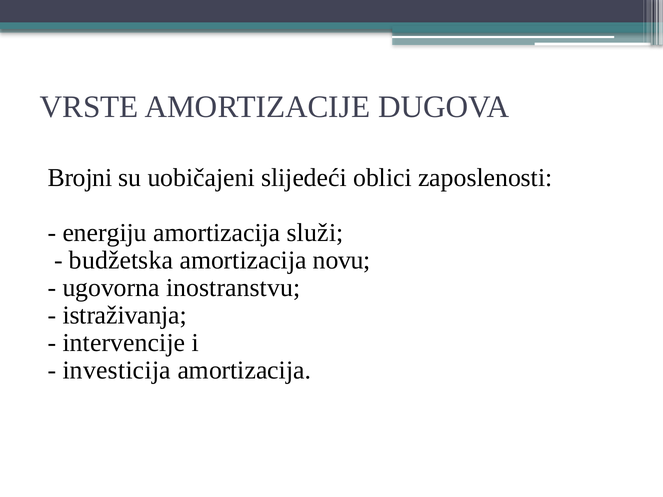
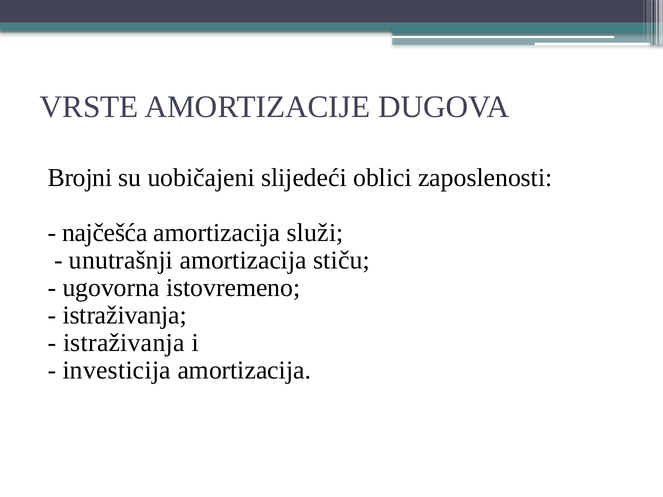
energiju: energiju -> najčešća (105, 233)
budžetska: budžetska -> unutrašnji (121, 260)
novu: novu -> stiču (342, 260)
inostranstvu: inostranstvu -> istovremeno (233, 288)
intervencije: intervencije -> istraživanja (124, 343)
